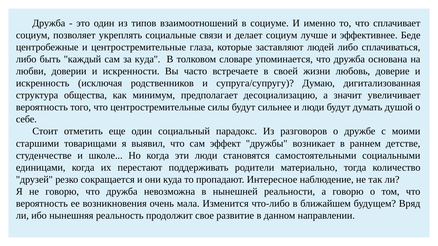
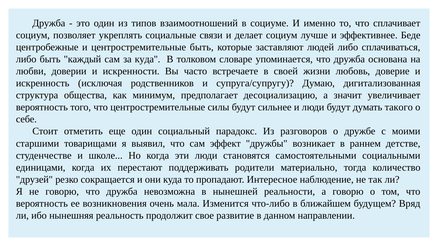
центростремительные глаза: глаза -> быть (202, 47)
душой: душой -> такого (399, 107)
